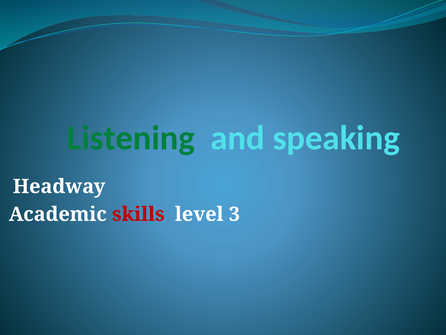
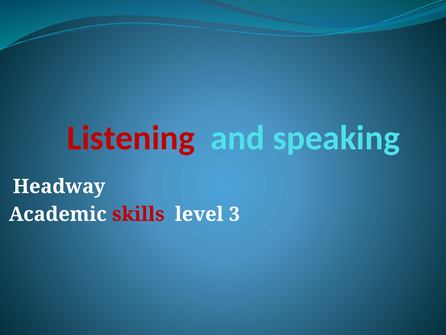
Listening colour: green -> red (131, 138)
